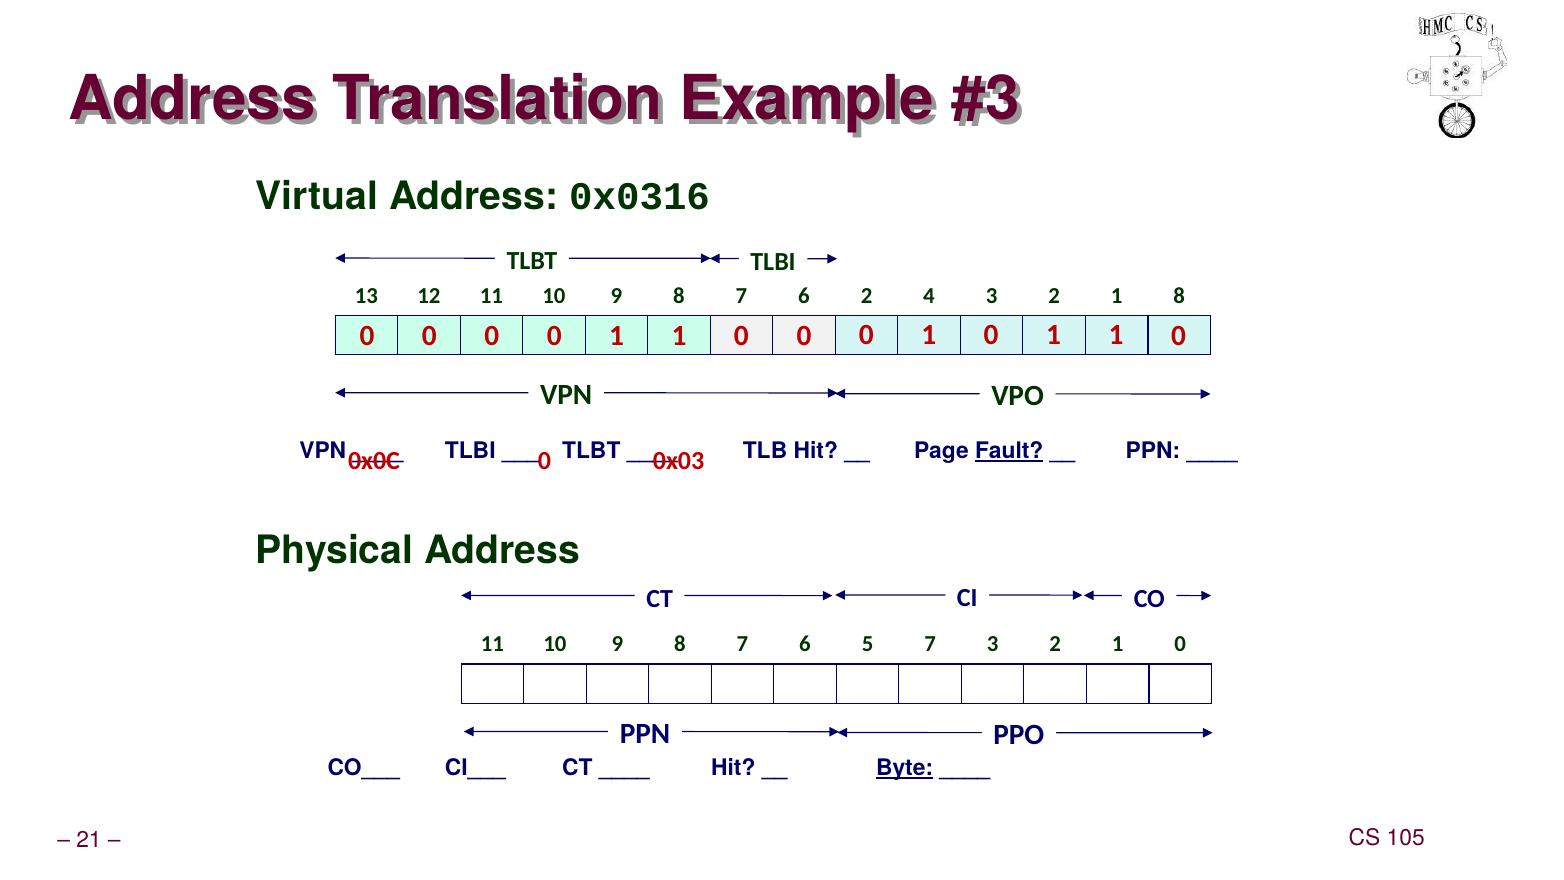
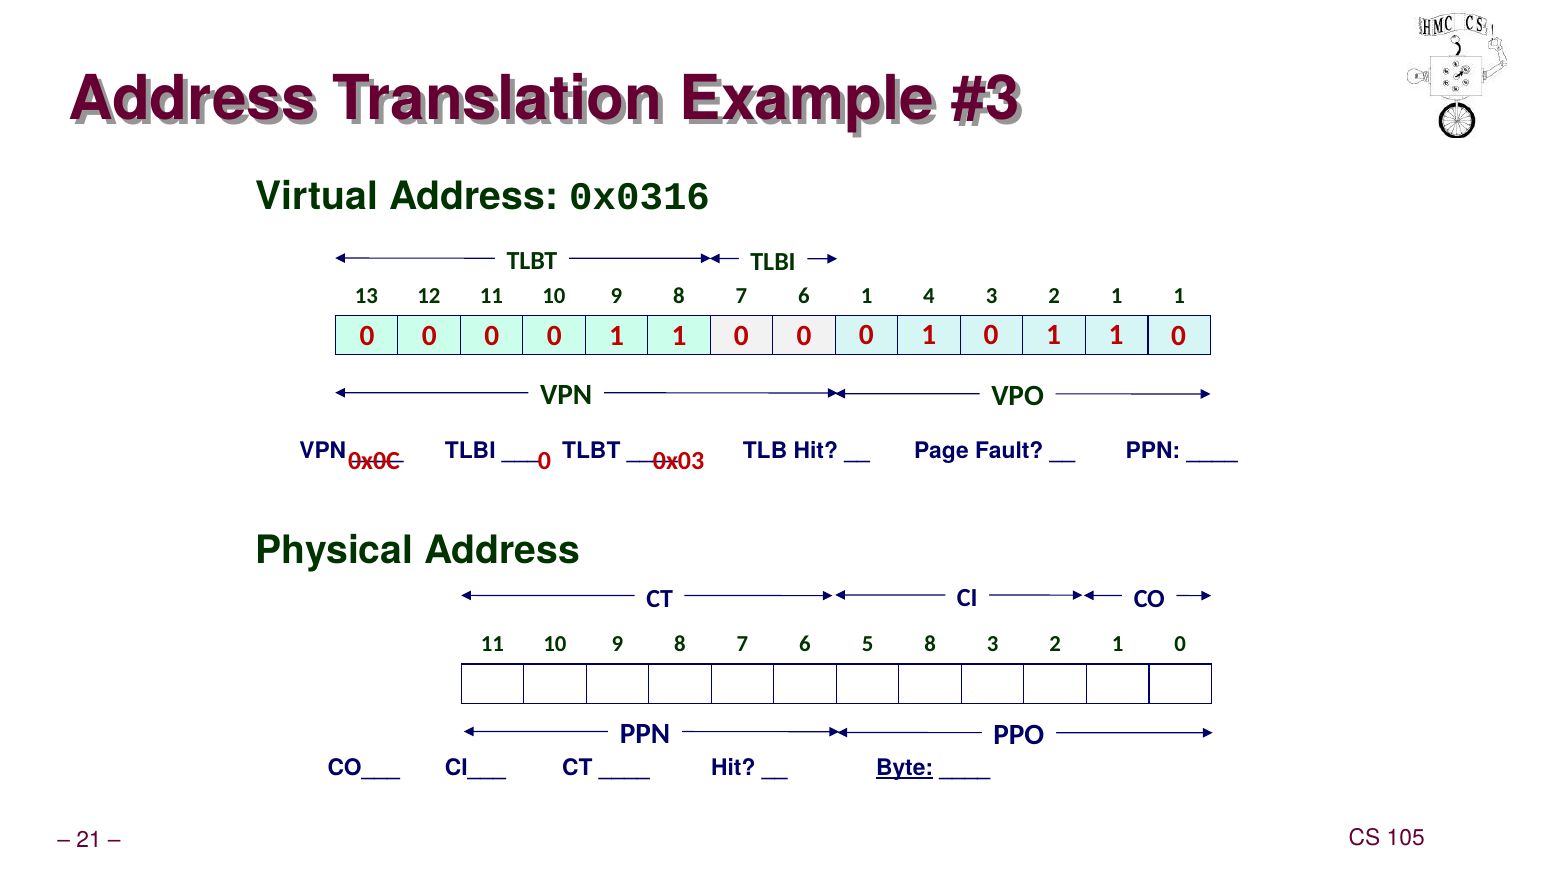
6 2: 2 -> 1 (867, 296)
2 1 8: 8 -> 1 (1179, 296)
Fault underline: present -> none (1009, 451)
5 7: 7 -> 8 (930, 644)
